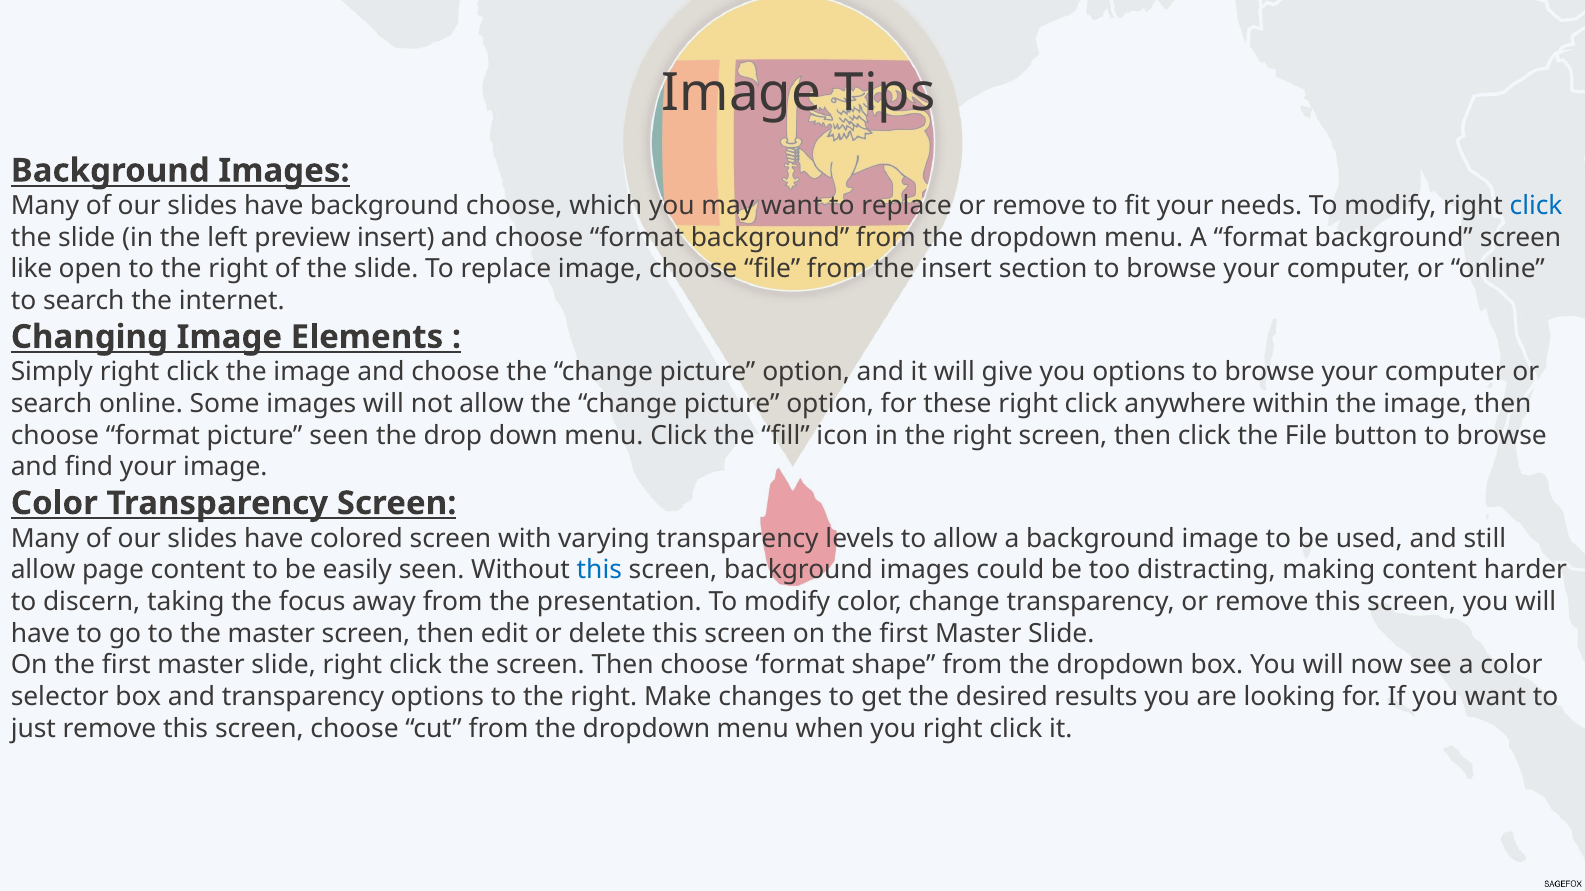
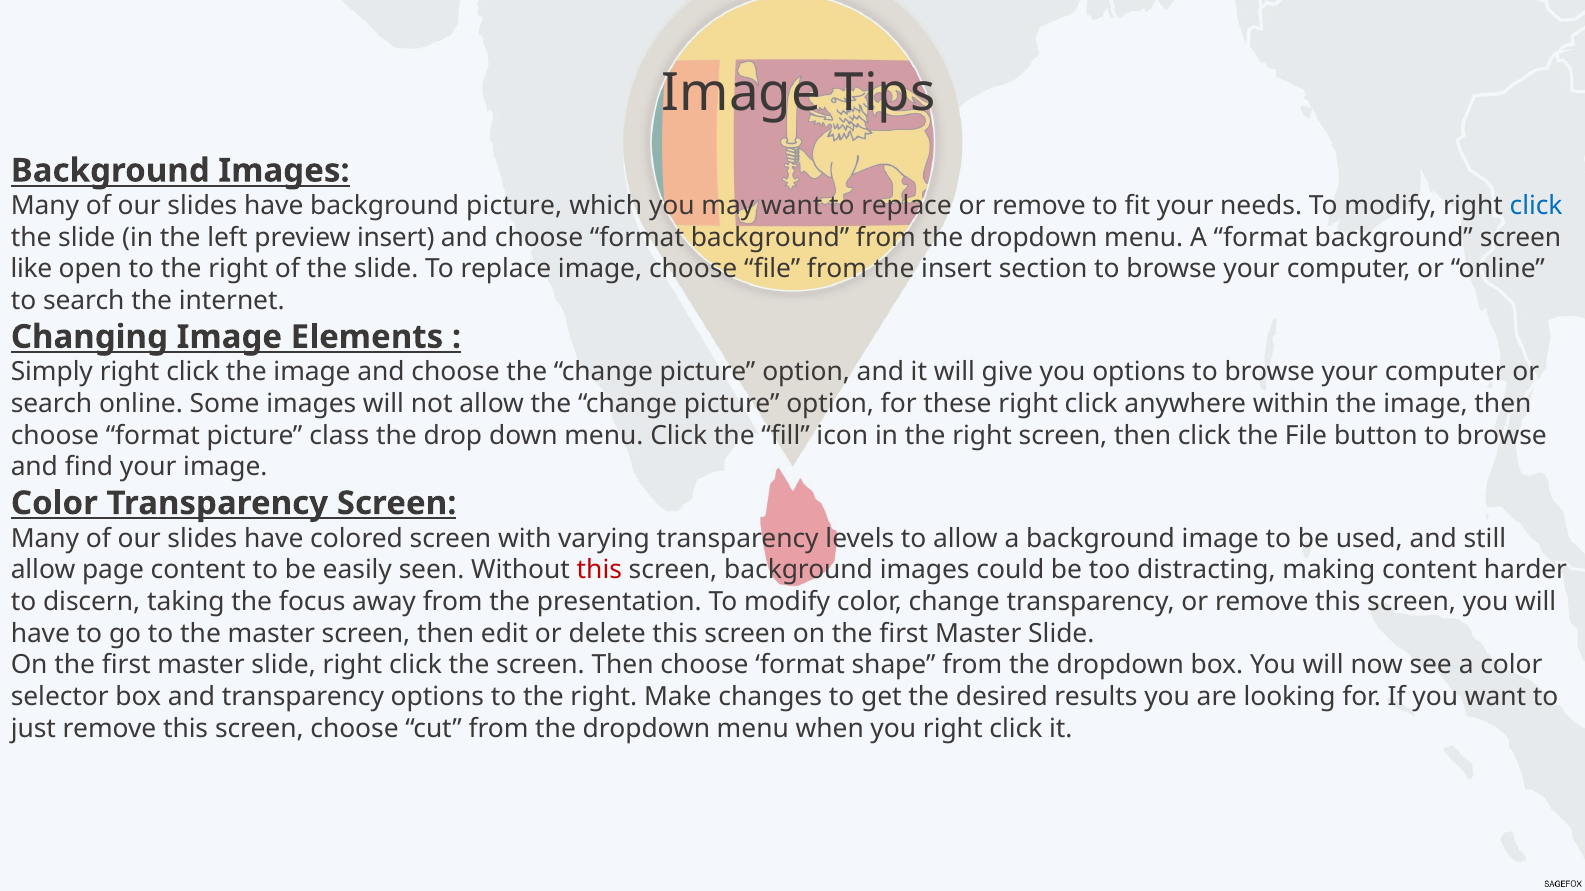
background choose: choose -> picture (514, 206)
picture seen: seen -> class (339, 436)
this colour: blue -> red (599, 570)
